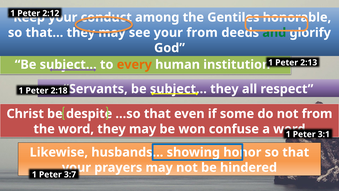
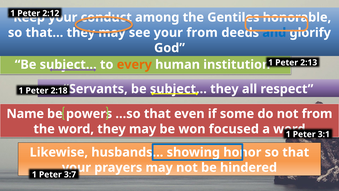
and colour: green -> blue (274, 33)
Christ: Christ -> Name (25, 114)
despite: despite -> powers (89, 114)
confuse: confuse -> focused (234, 129)
